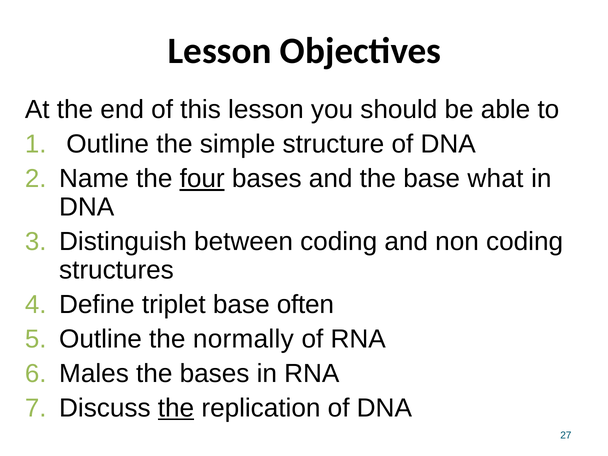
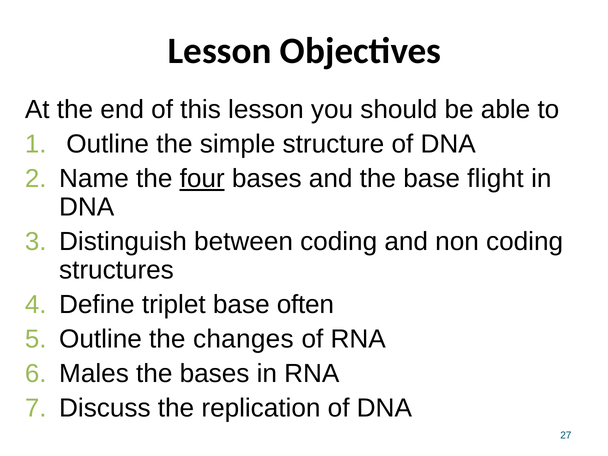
what: what -> flight (495, 179)
normally: normally -> changes (243, 339)
the underline: present -> none (176, 408)
